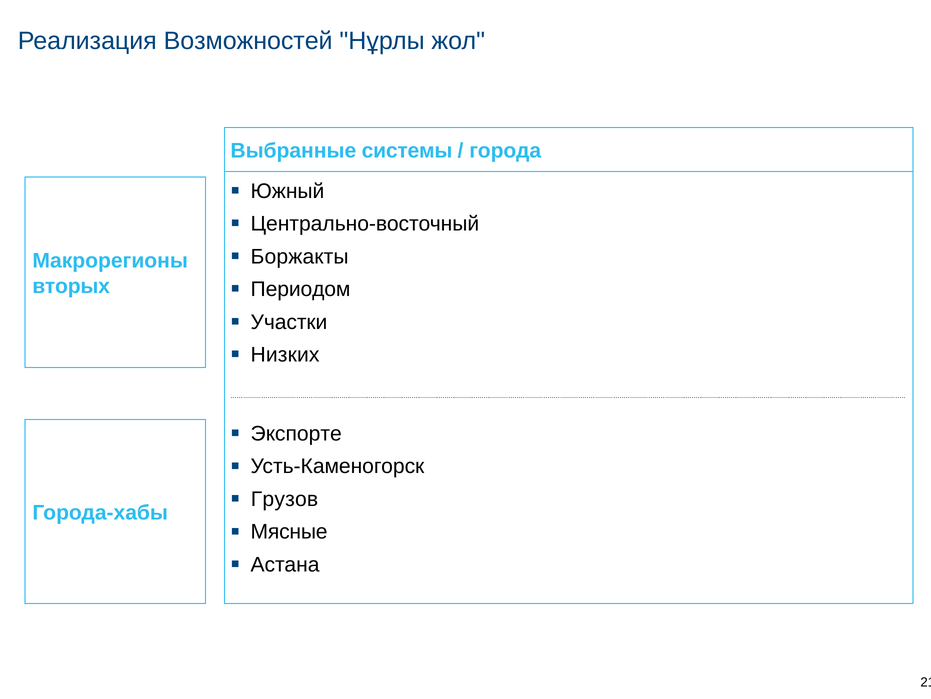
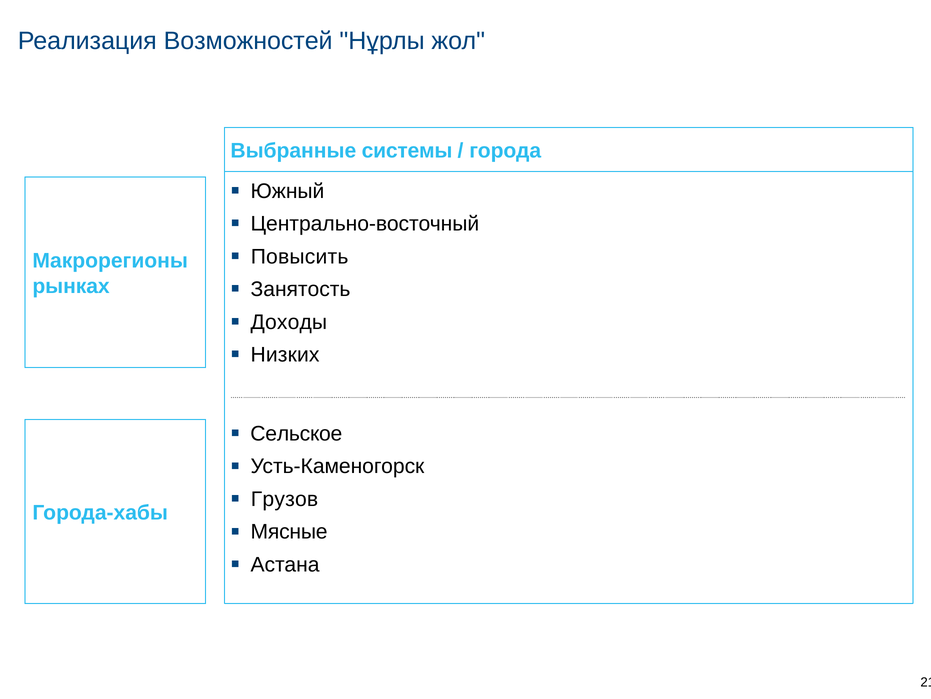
Боржакты: Боржакты -> Повысить (300, 256)
Периодом: Периодом -> Занятость (300, 289)
вторых: вторых -> рынках (71, 286)
Участки: Участки -> Доходы (289, 322)
Экспорте: Экспорте -> Сельское (296, 433)
